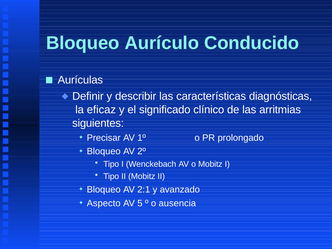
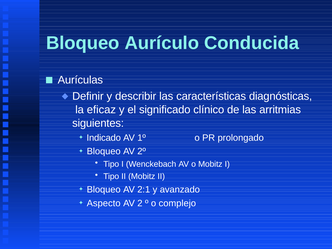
Conducido: Conducido -> Conducida (252, 43)
Precisar: Precisar -> Indicado (104, 138)
5: 5 -> 2 (140, 203)
ausencia: ausencia -> complejo (177, 203)
